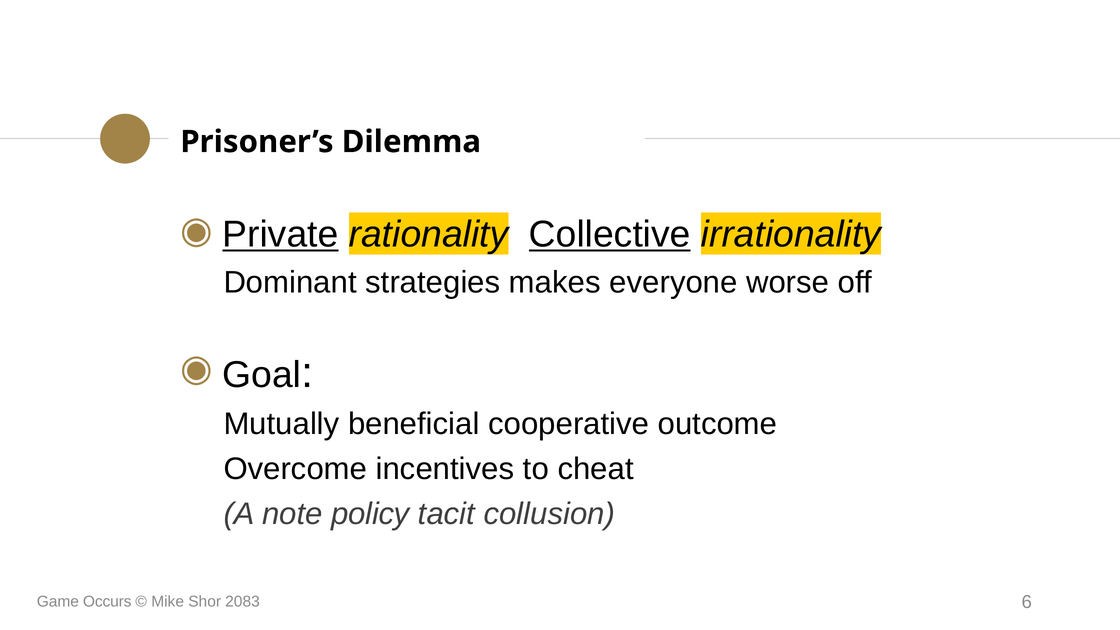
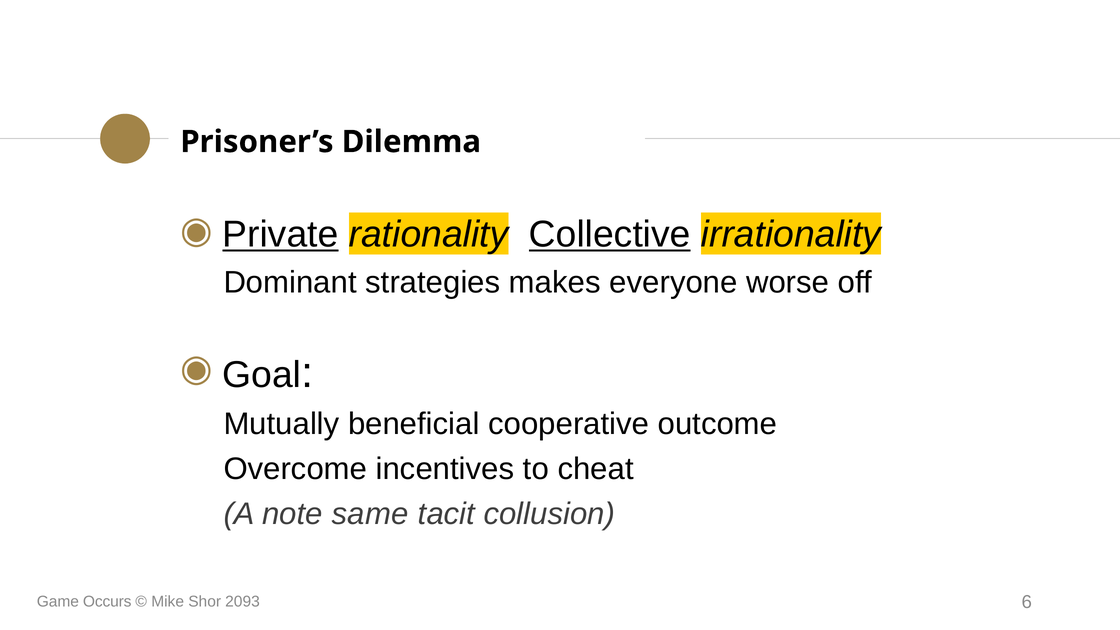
policy: policy -> same (370, 514)
2083: 2083 -> 2093 (243, 602)
